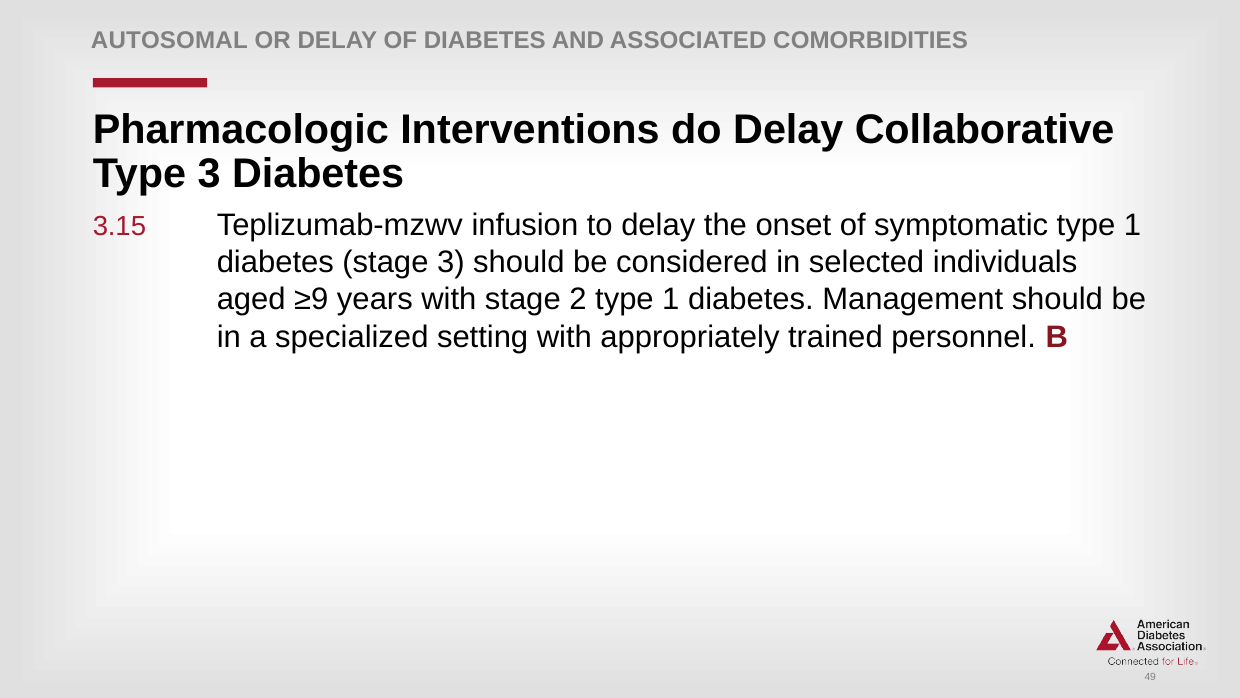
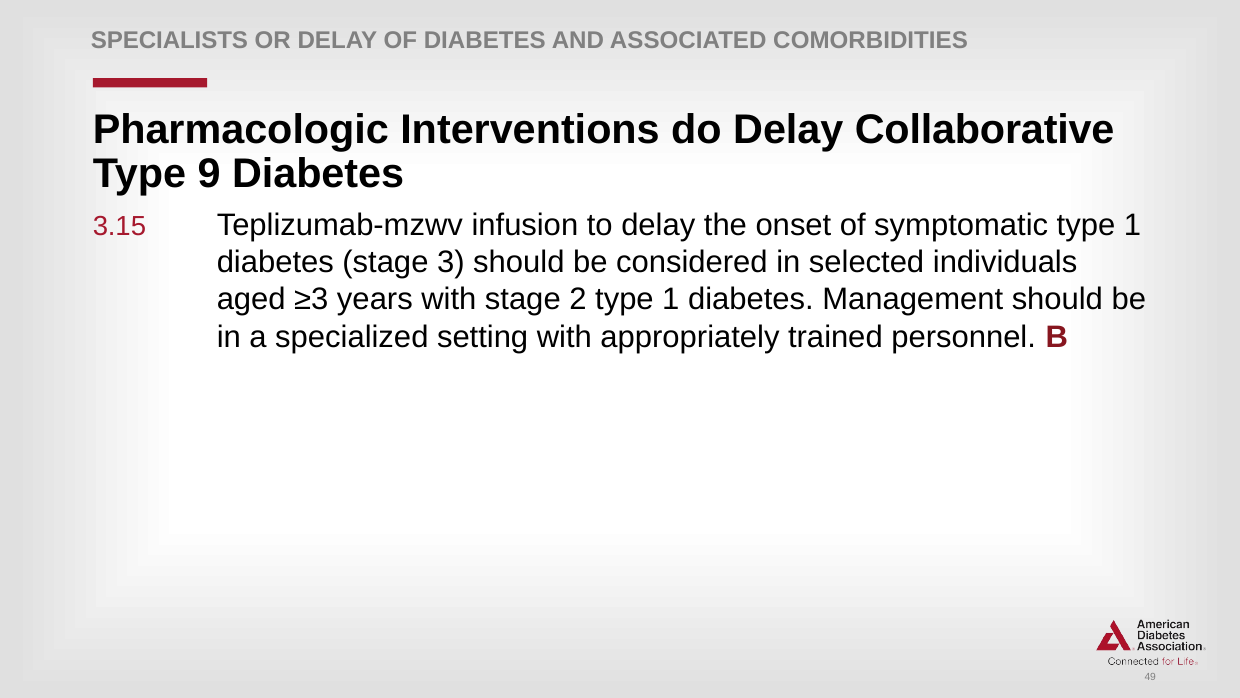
AUTOSOMAL: AUTOSOMAL -> SPECIALISTS (169, 41)
Type 3: 3 -> 9 (209, 174)
≥9: ≥9 -> ≥3 (311, 299)
